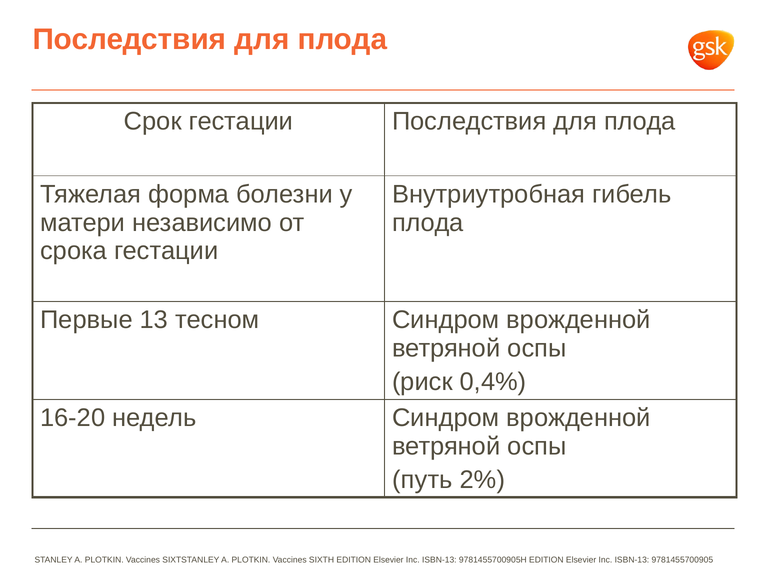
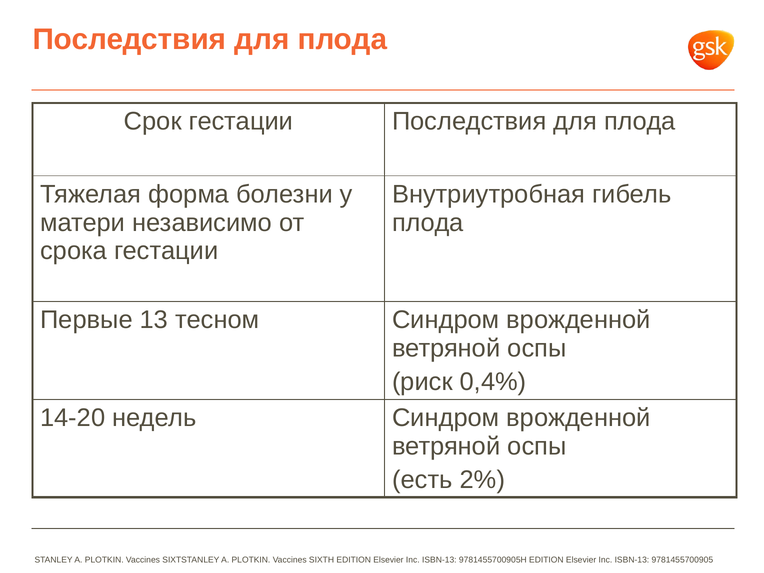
16-20: 16-20 -> 14-20 (73, 418)
путь: путь -> есть (422, 480)
